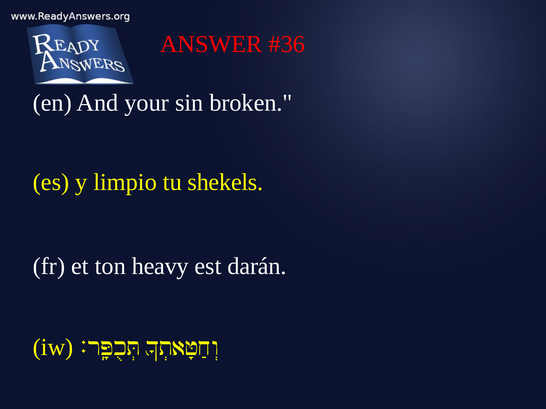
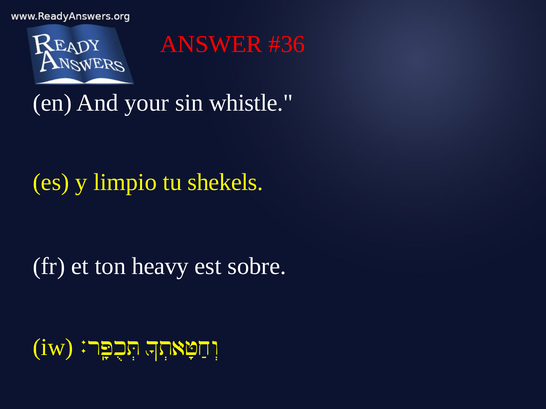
broken: broken -> whistle (251, 103)
darán: darán -> sobre (257, 266)
